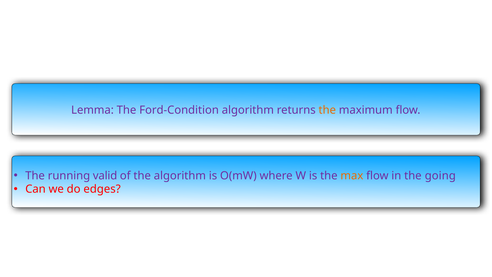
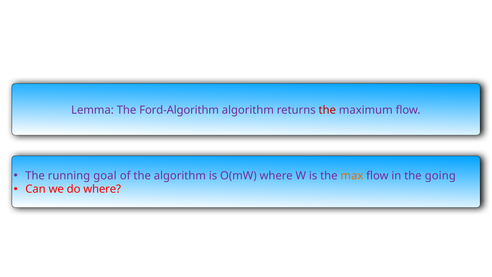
Ford-Condition: Ford-Condition -> Ford-Algorithm (179, 110)
the colour: orange -> red (327, 110)
valid: valid -> goal (105, 176)
do edges: edges -> where (102, 189)
